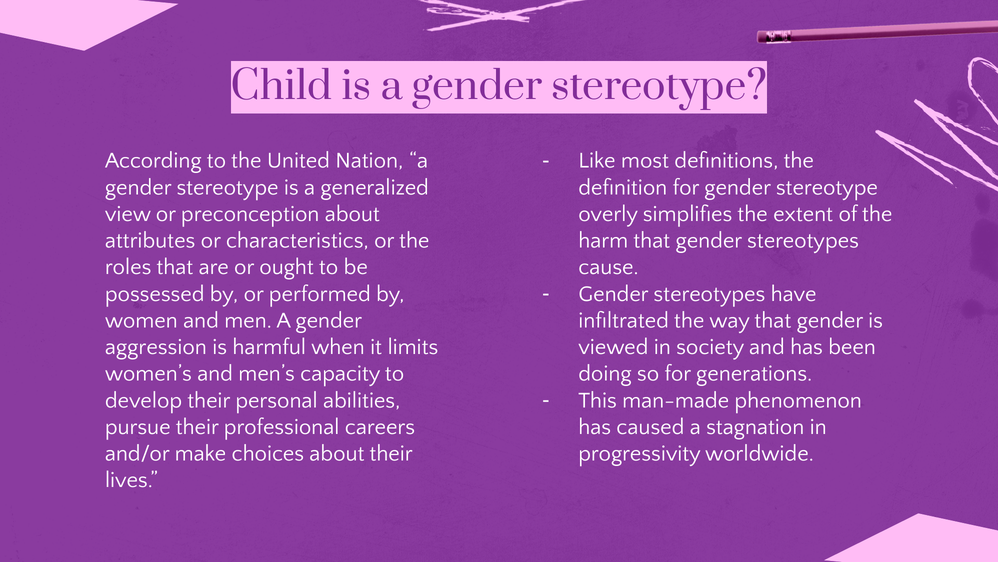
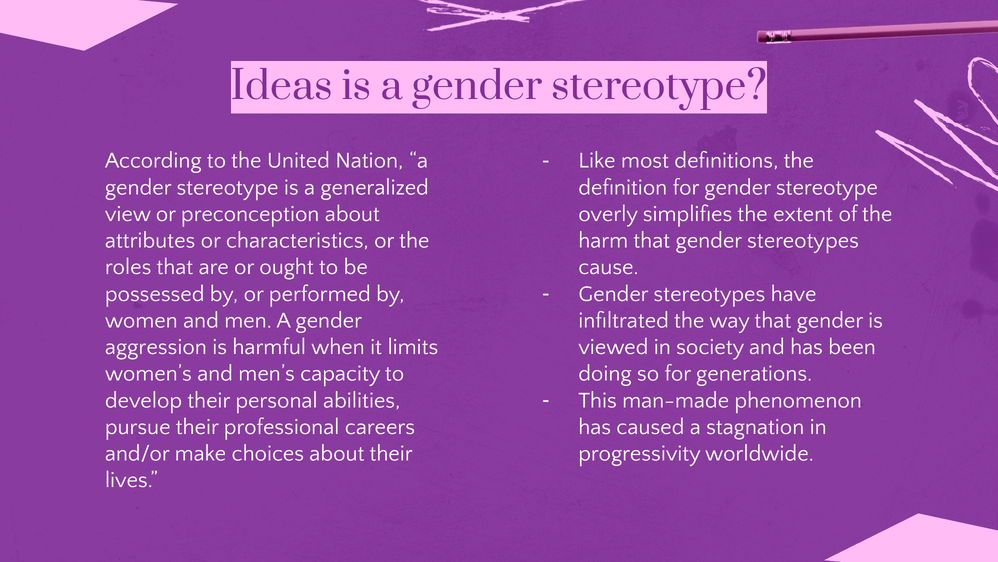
Child: Child -> Ideas (282, 87)
